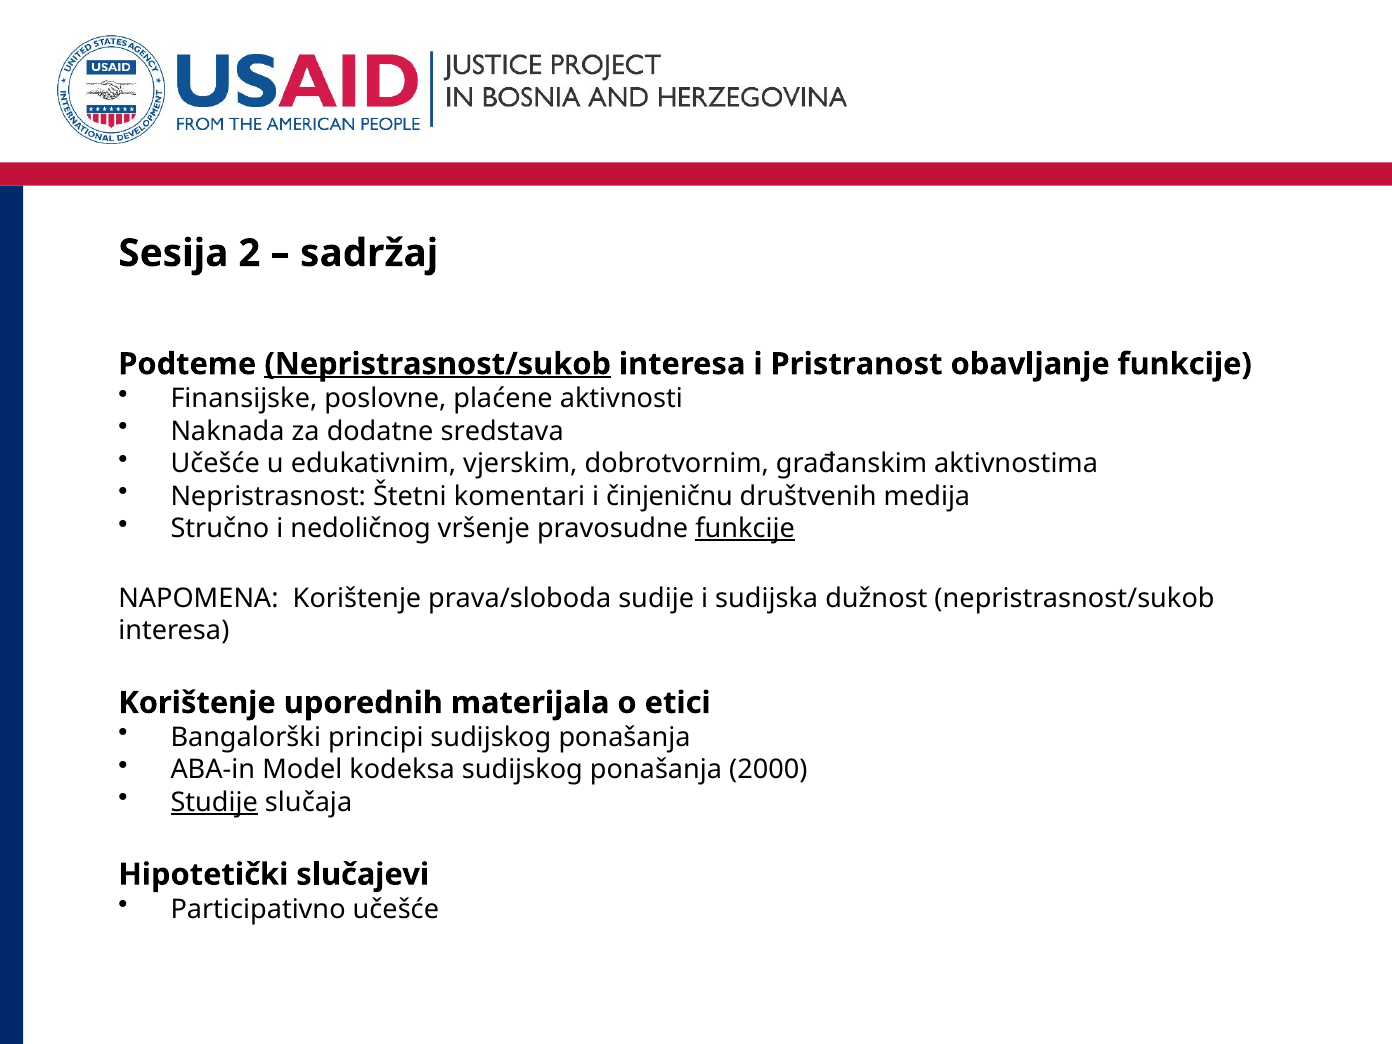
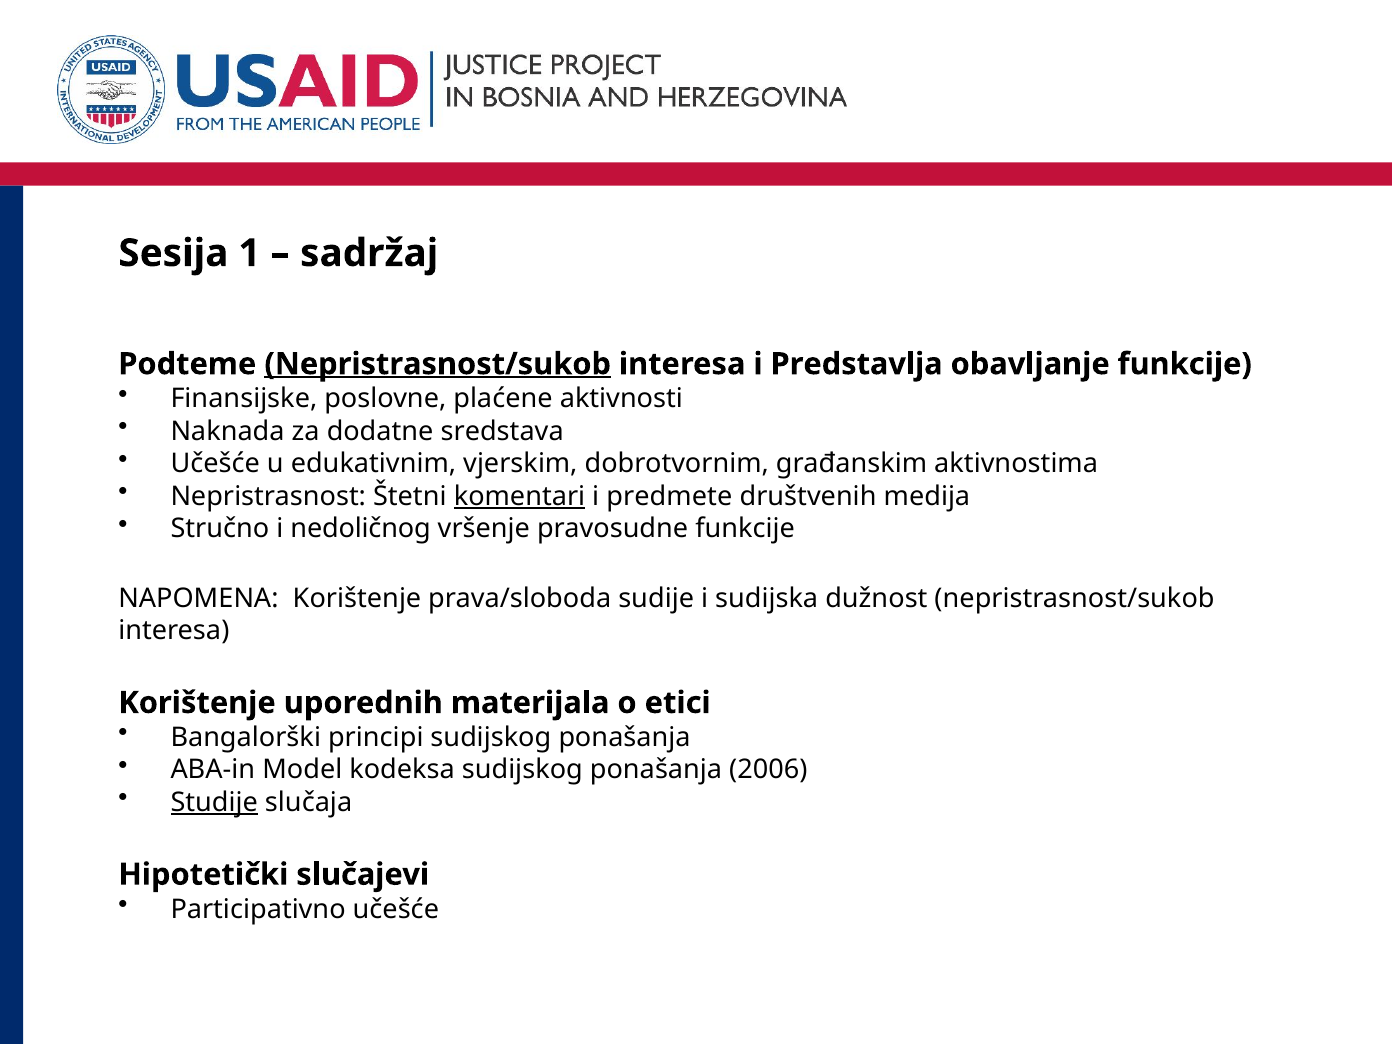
2: 2 -> 1 (249, 253)
Pristranost: Pristranost -> Predstavlja (857, 364)
komentari underline: none -> present (520, 496)
činjeničnu: činjeničnu -> predmete (669, 496)
funkcije underline: present -> none (745, 529)
2000: 2000 -> 2006 (768, 770)
